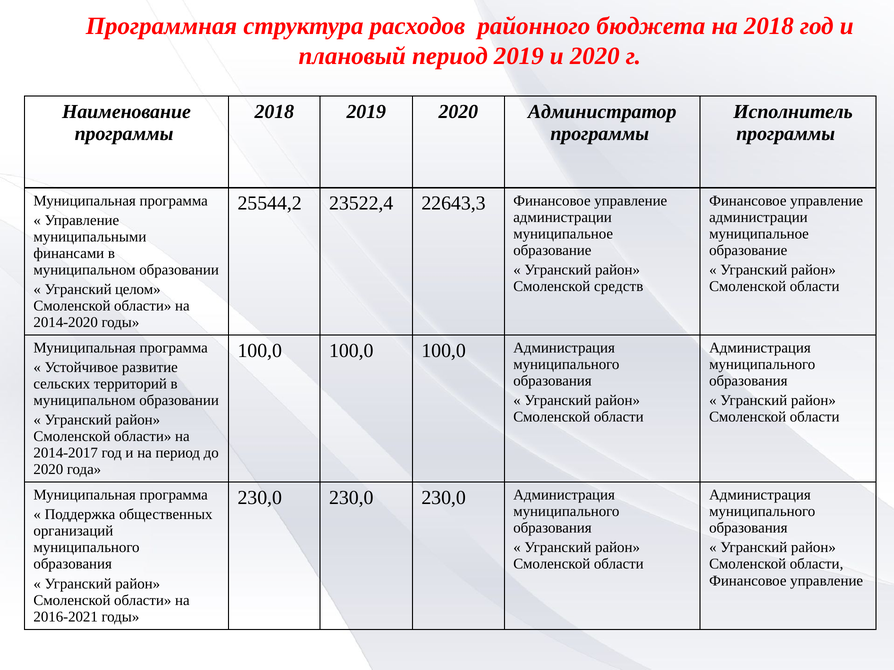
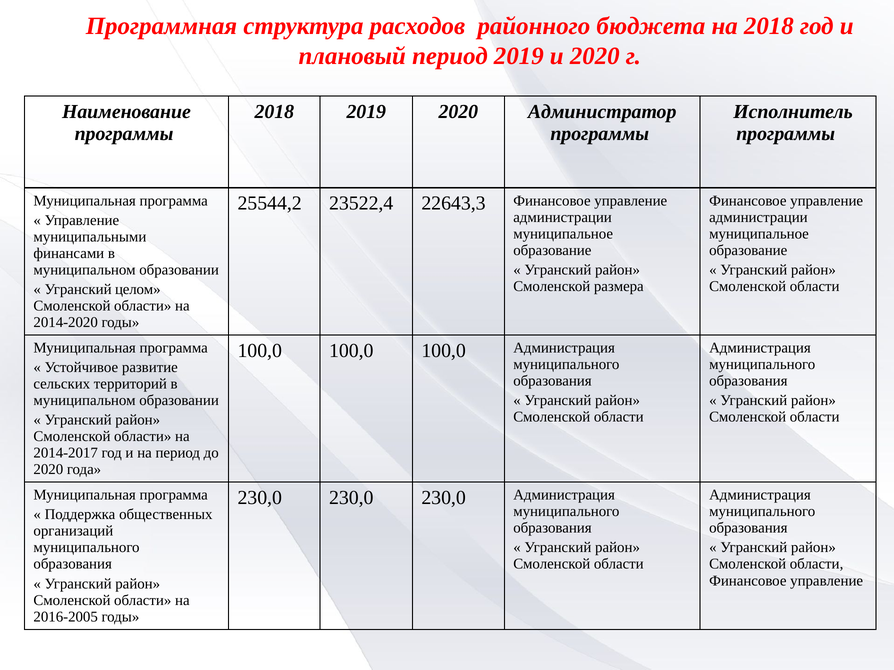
средств: средств -> размера (619, 286)
2016-2021: 2016-2021 -> 2016-2005 (66, 617)
